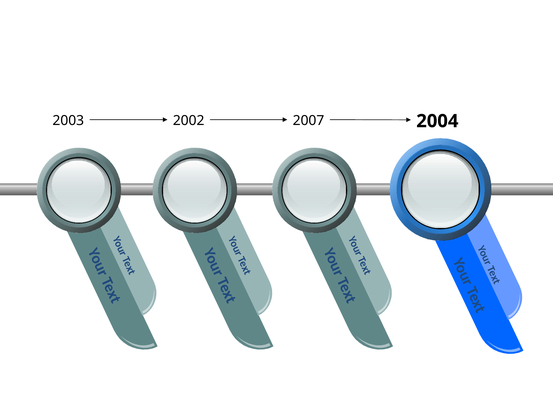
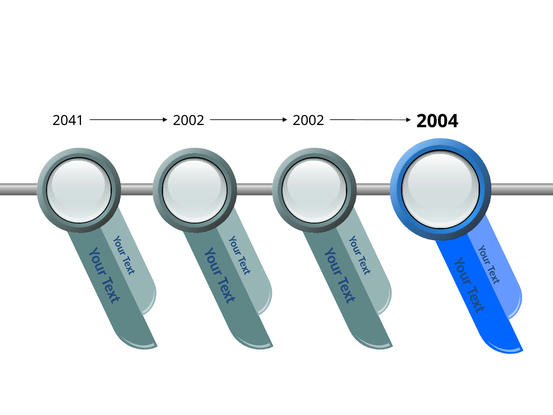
2003: 2003 -> 2041 (68, 121)
2002 2007: 2007 -> 2002 (308, 121)
